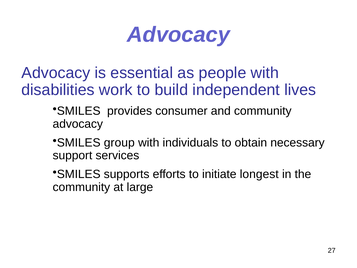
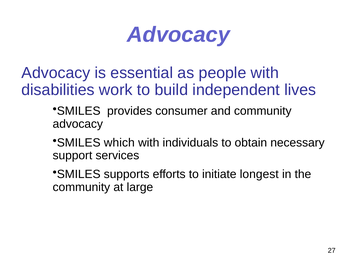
group: group -> which (119, 142)
